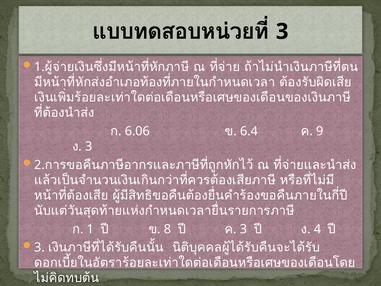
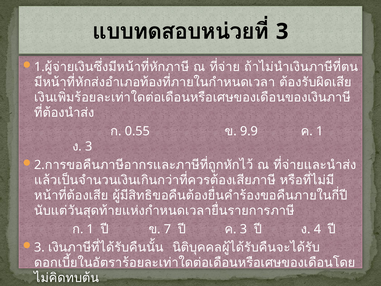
6.06: 6.06 -> 0.55 (137, 131)
6.4: 6.4 -> 9.9 (249, 131)
9: 9 -> 1 (320, 131)
8: 8 -> 7 (167, 229)
